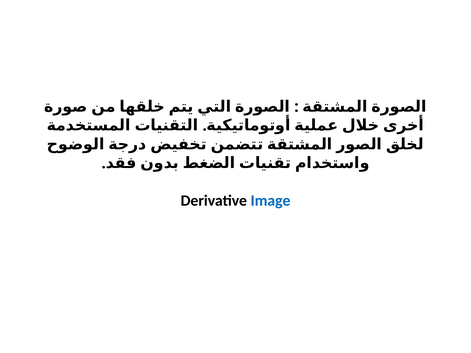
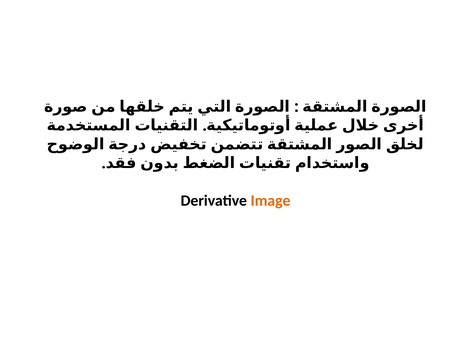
Image colour: blue -> orange (270, 201)
